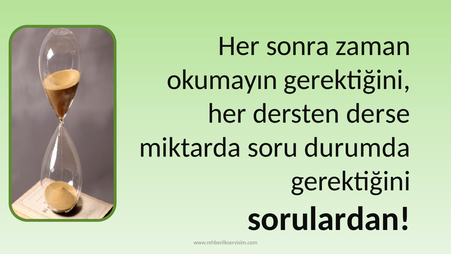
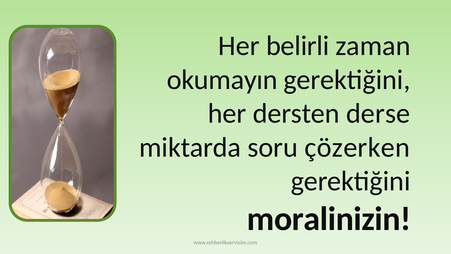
sonra: sonra -> belirli (298, 46)
durumda: durumda -> çözerken (357, 147)
sorulardan: sorulardan -> moralinizin (329, 219)
